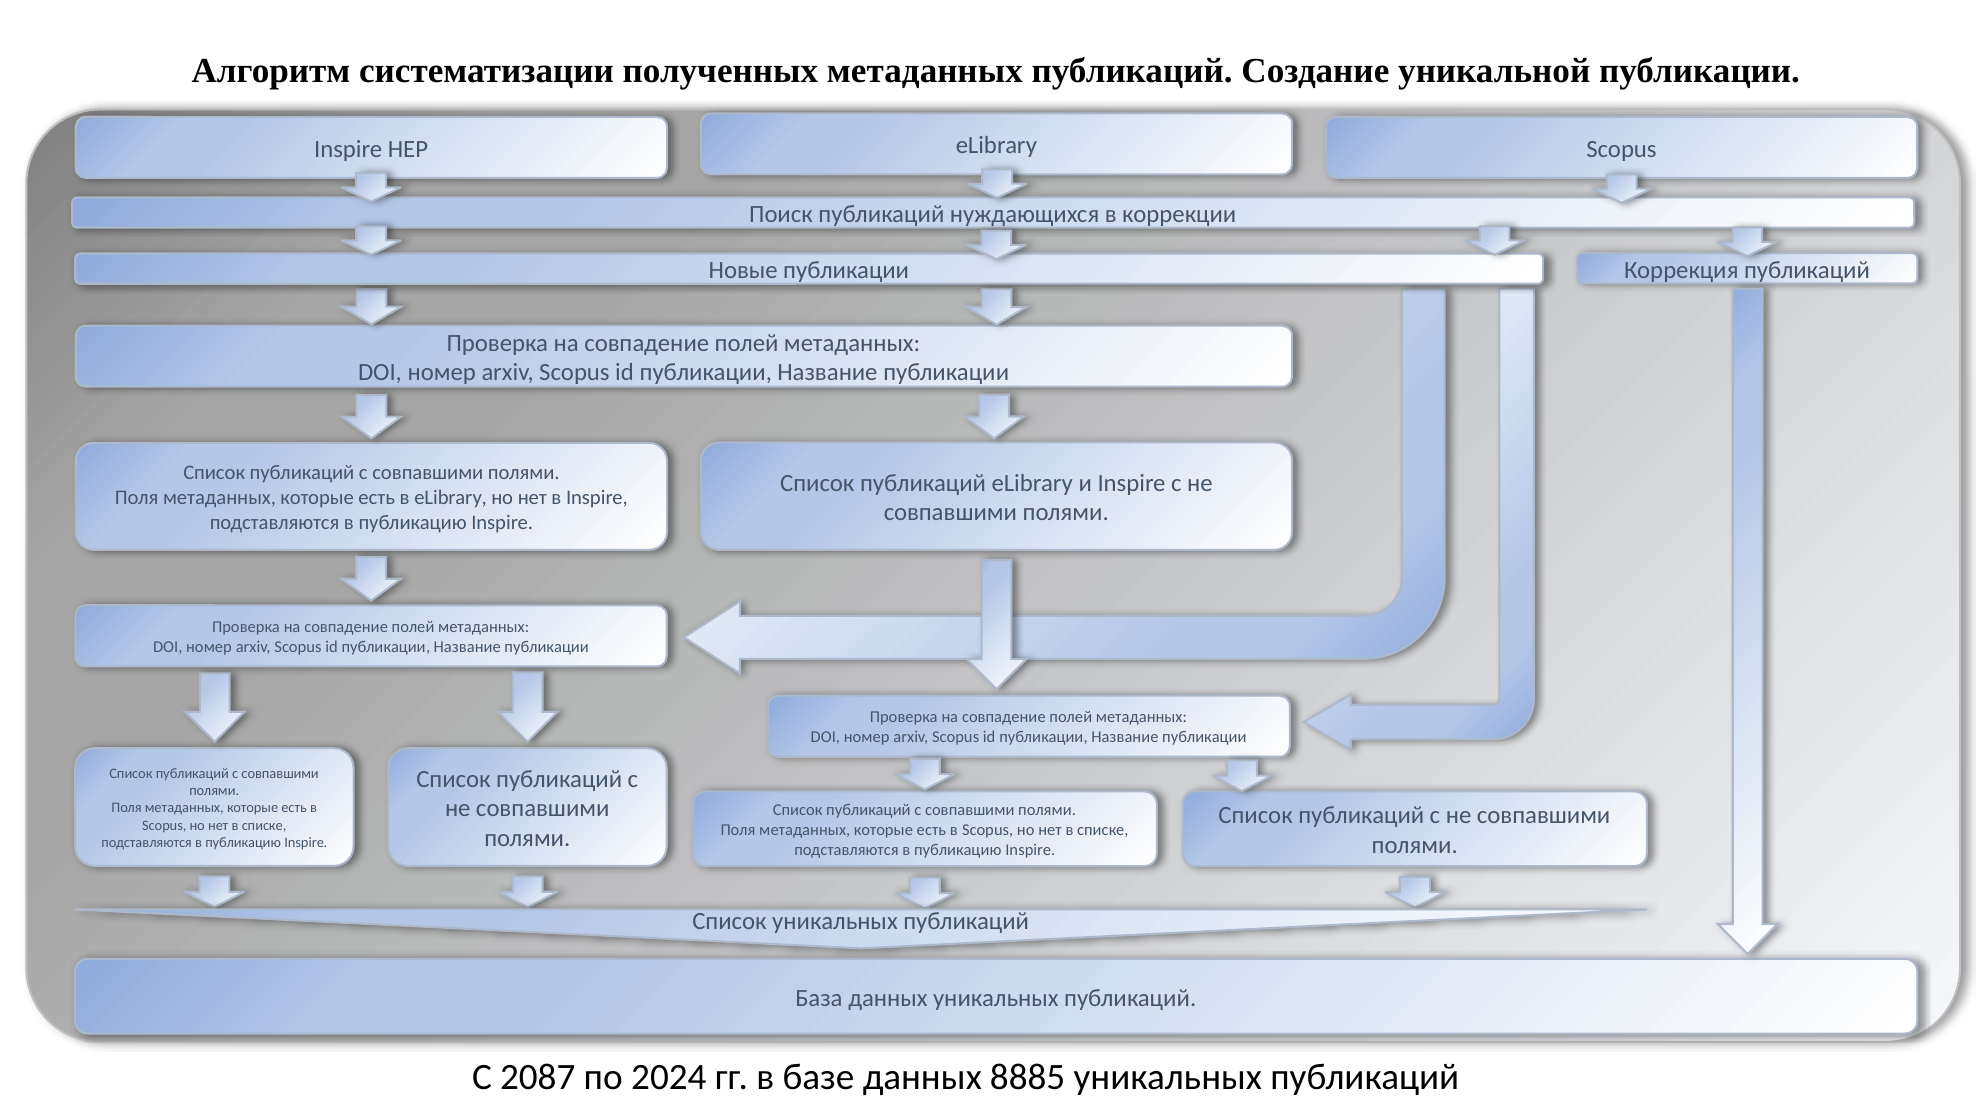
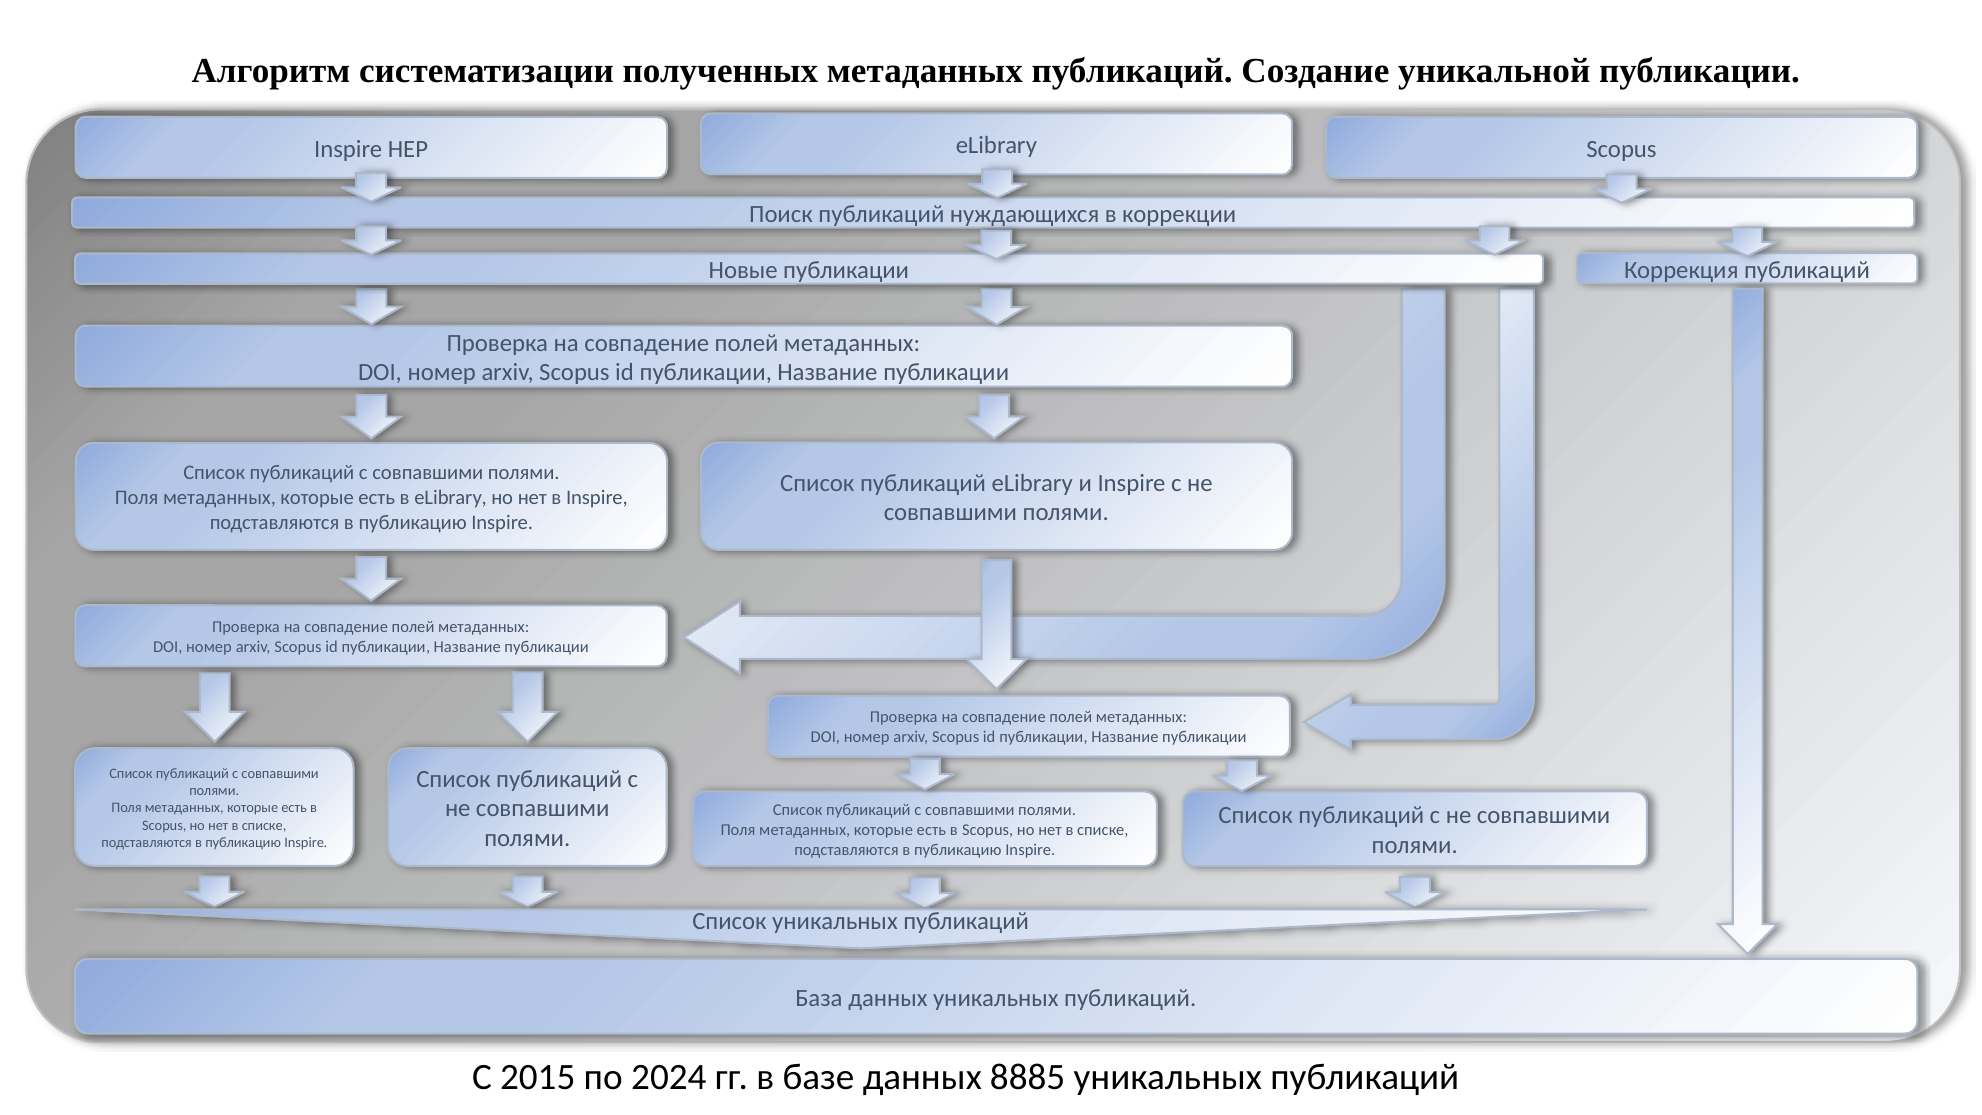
2087: 2087 -> 2015 (538, 1077)
